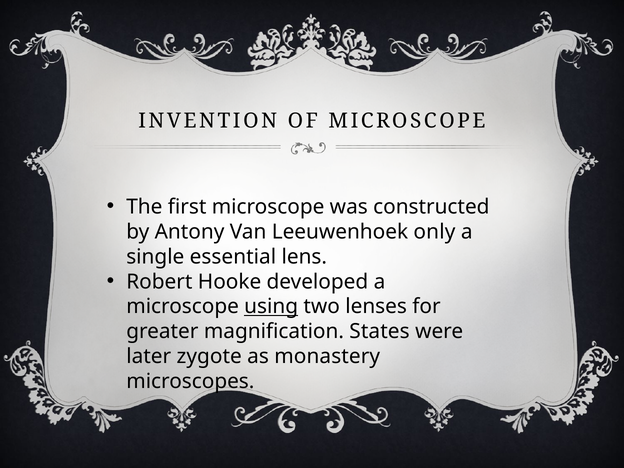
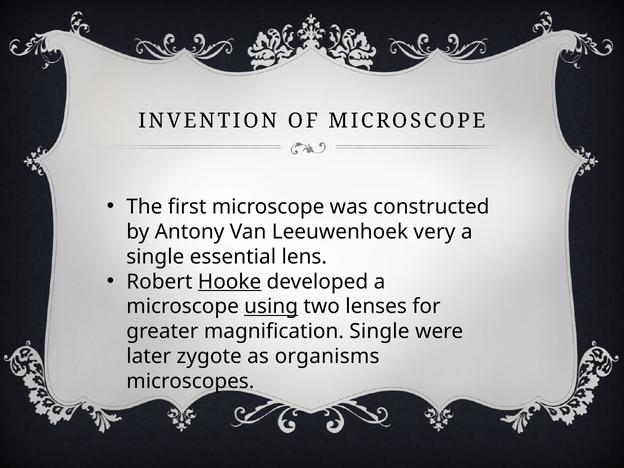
only: only -> very (434, 232)
Hooke underline: none -> present (230, 282)
magnification States: States -> Single (379, 332)
monastery: monastery -> organisms (327, 357)
